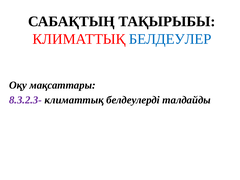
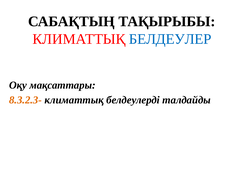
8.3.2.3- colour: purple -> orange (25, 100)
